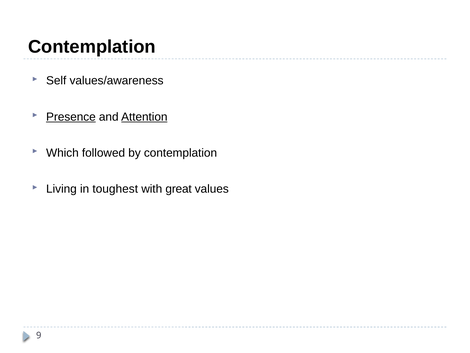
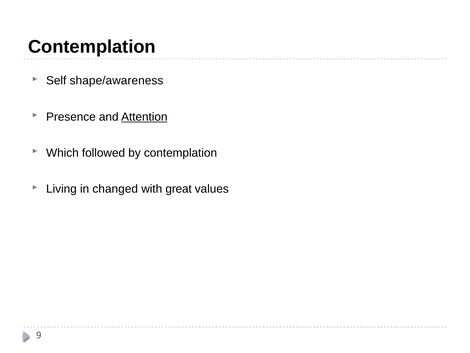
values/awareness: values/awareness -> shape/awareness (117, 81)
Presence underline: present -> none (71, 117)
toughest: toughest -> changed (115, 189)
